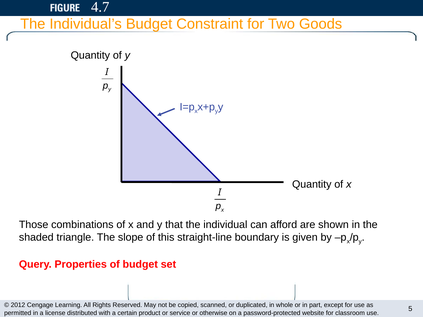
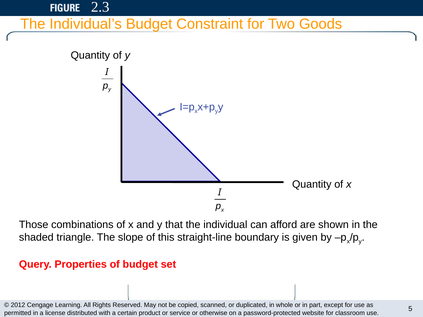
4.7: 4.7 -> 2.3 (100, 7)
